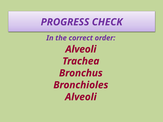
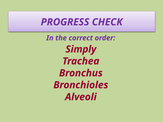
Alveoli: Alveoli -> Simply (81, 49)
